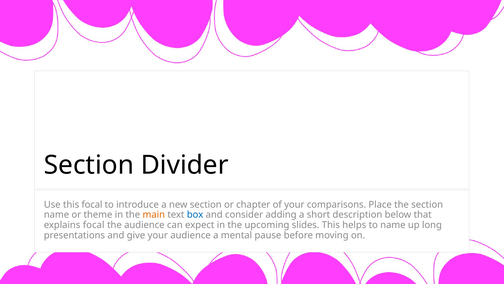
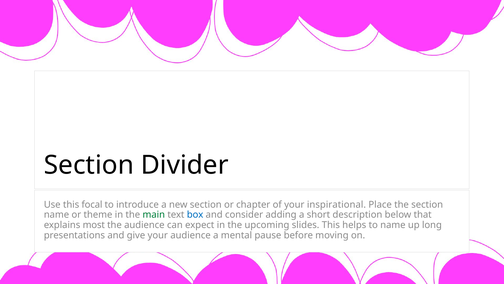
comparisons: comparisons -> inspirational (336, 204)
main colour: orange -> green (154, 214)
explains focal: focal -> most (94, 225)
